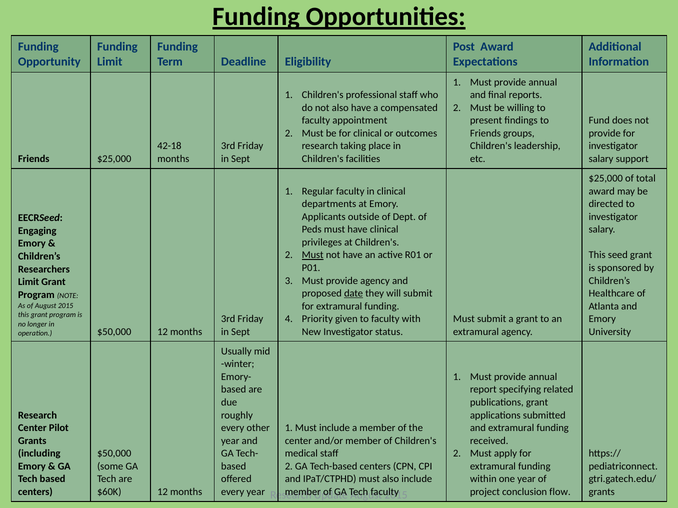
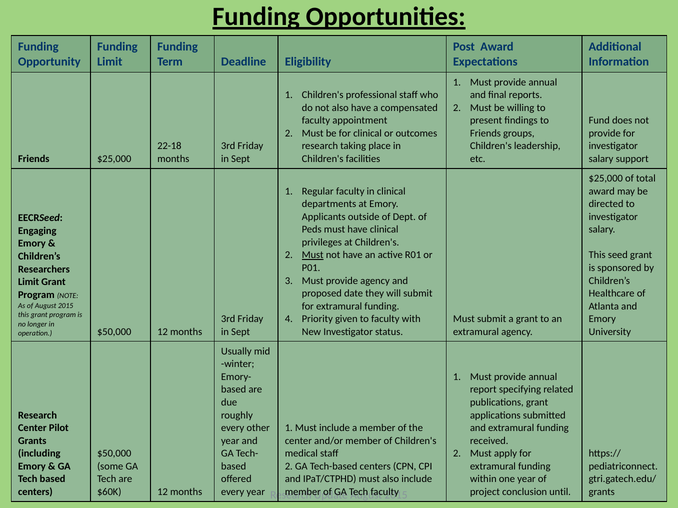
42-18: 42-18 -> 22-18 (169, 146)
date underline: present -> none (354, 294)
flow: flow -> until (560, 492)
